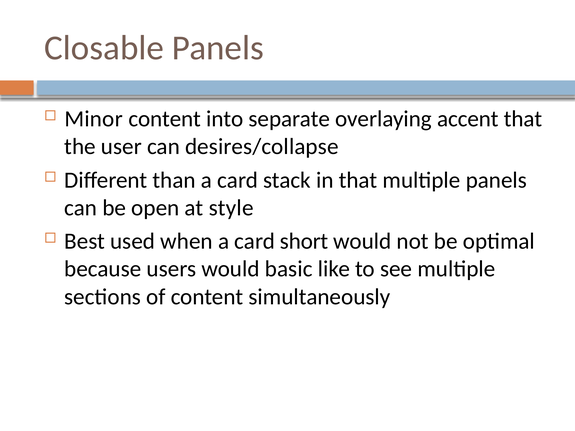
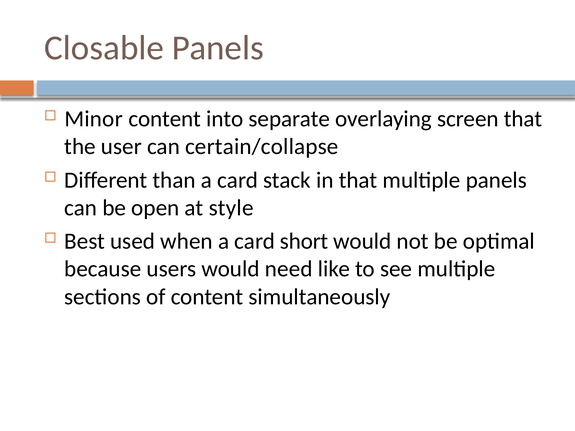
accent: accent -> screen (468, 119)
desires/collapse: desires/collapse -> certain/collapse (262, 147)
basic: basic -> need (289, 269)
